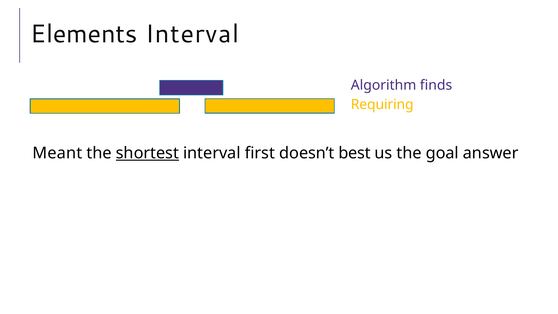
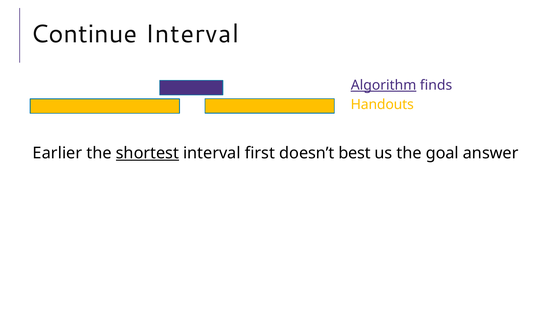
Elements: Elements -> Continue (84, 34)
Algorithm underline: none -> present (384, 85)
Requiring: Requiring -> Handouts (382, 105)
Meant: Meant -> Earlier (57, 153)
